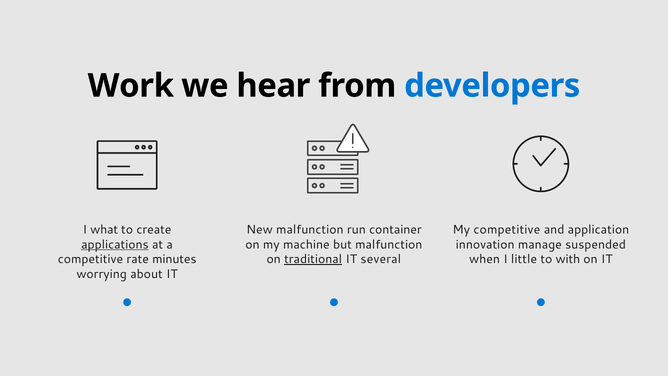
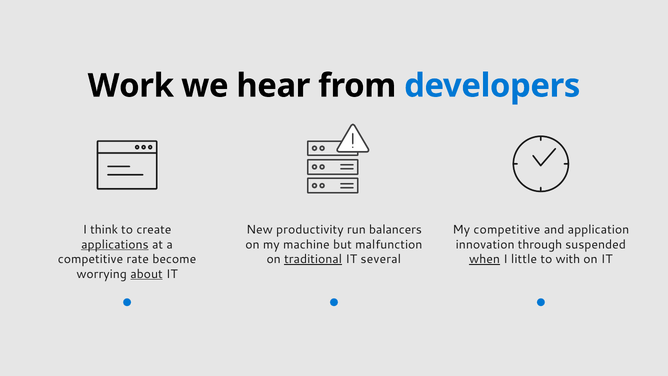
what: what -> think (104, 230)
New malfunction: malfunction -> productivity (310, 230)
container: container -> balancers (395, 230)
manage: manage -> through (540, 244)
minutes: minutes -> become (174, 259)
when underline: none -> present (485, 259)
about underline: none -> present (146, 274)
